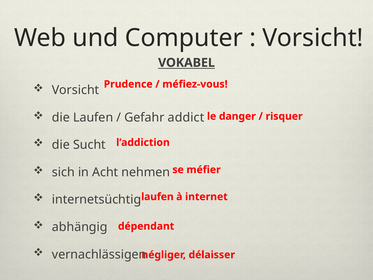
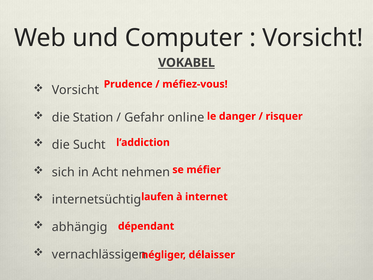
die Laufen: Laufen -> Station (93, 117)
addict: addict -> online (186, 117)
